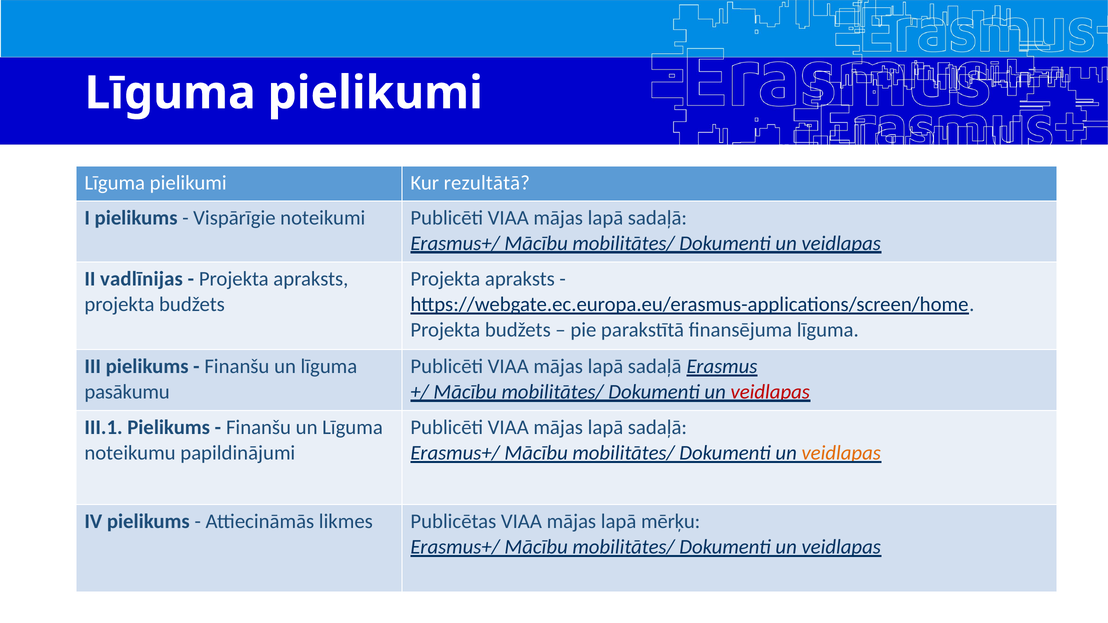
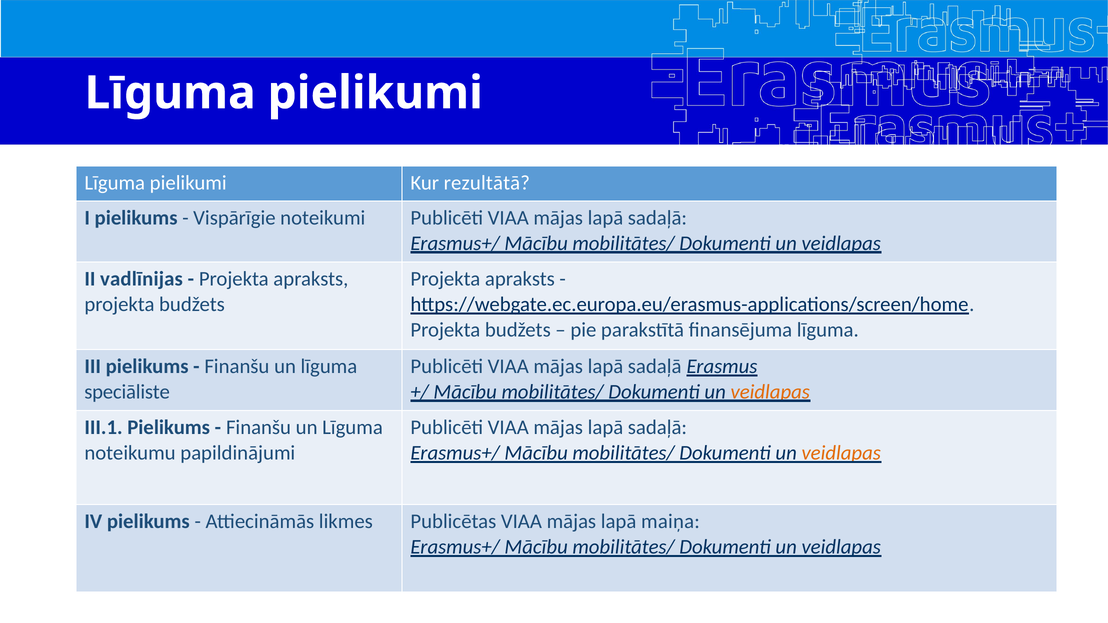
pasākumu: pasākumu -> speciāliste (127, 392)
veidlapas colour: red -> orange (770, 392)
mērķu: mērķu -> maiņa (670, 522)
